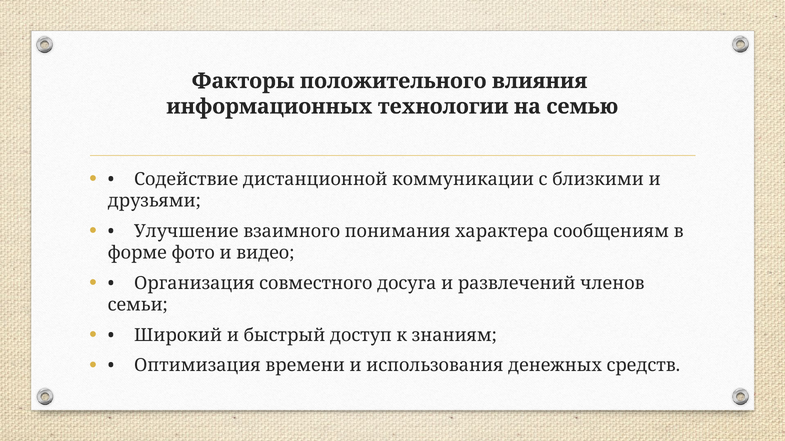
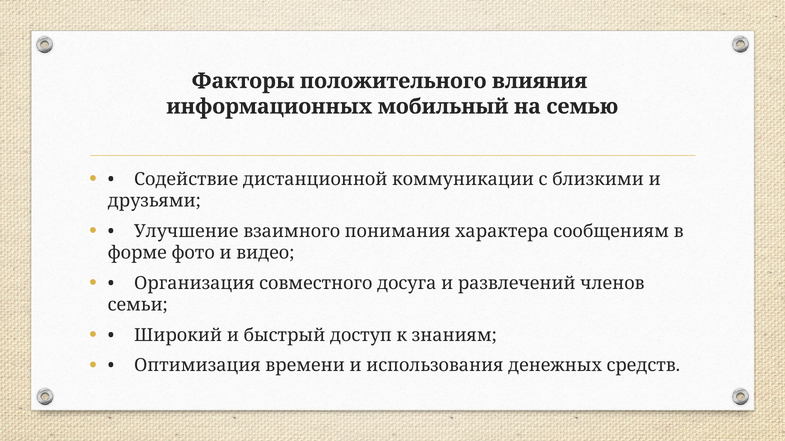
технологии: технологии -> мобильный (443, 107)
